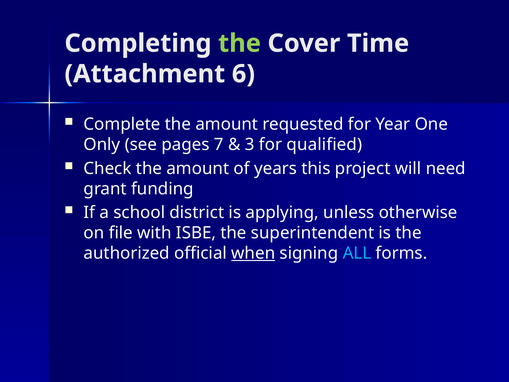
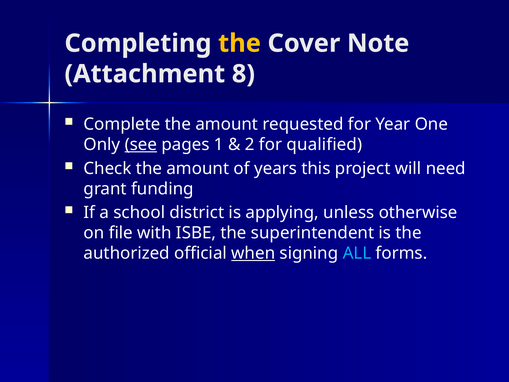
the colour: light green -> yellow (240, 43)
Time: Time -> Note (378, 43)
6: 6 -> 8 (243, 74)
see underline: none -> present (141, 145)
7: 7 -> 1 (219, 145)
3: 3 -> 2 (250, 145)
